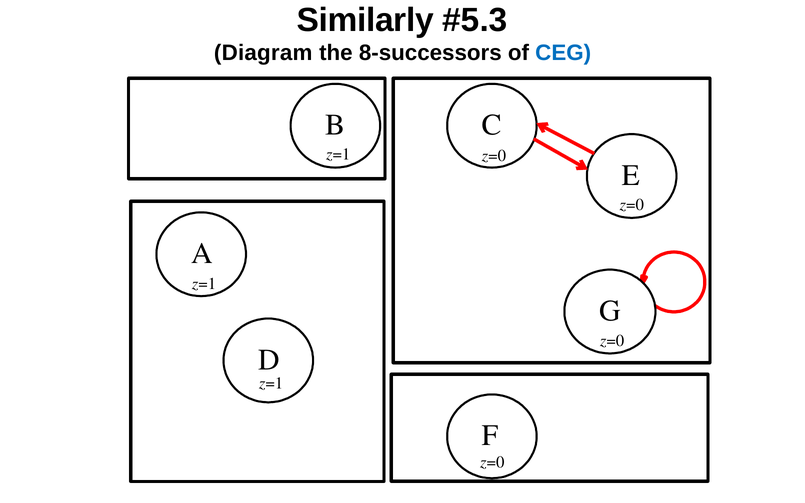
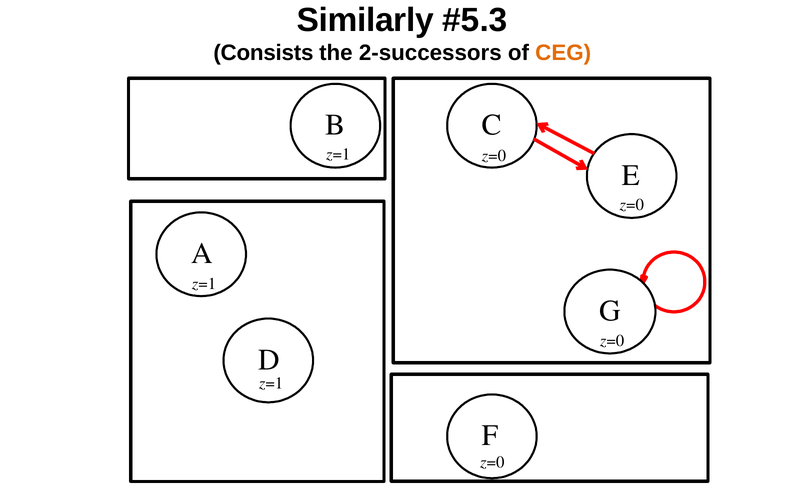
Diagram: Diagram -> Consists (263, 53)
8-successors: 8-successors -> 2-successors (430, 53)
CEG colour: blue -> orange (563, 53)
